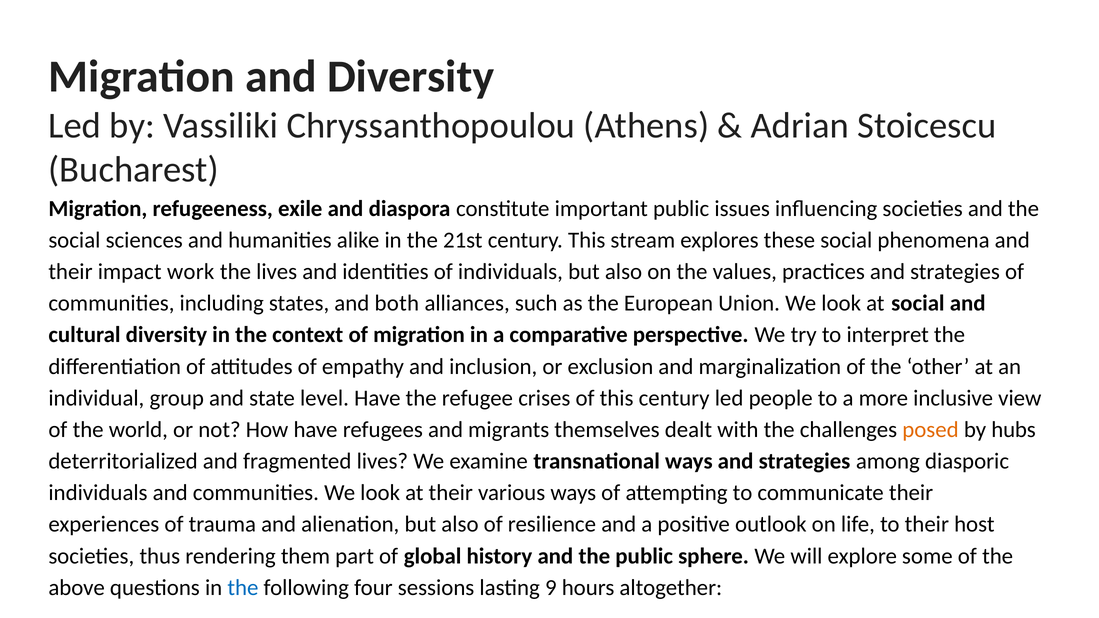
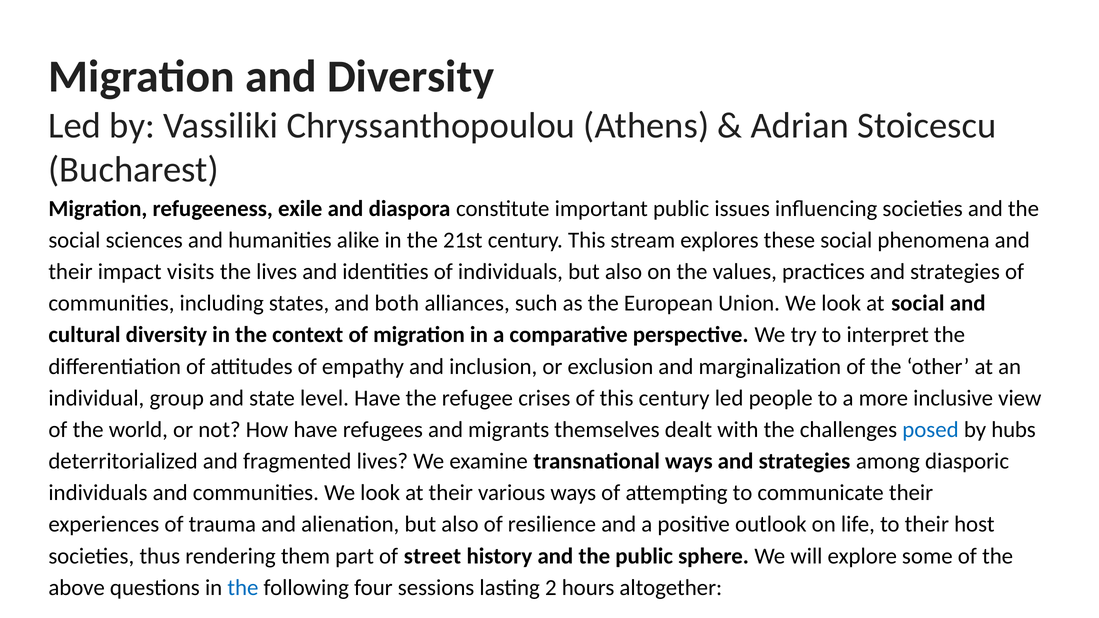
work: work -> visits (191, 272)
posed colour: orange -> blue (930, 430)
global: global -> street (432, 556)
9: 9 -> 2 (551, 588)
